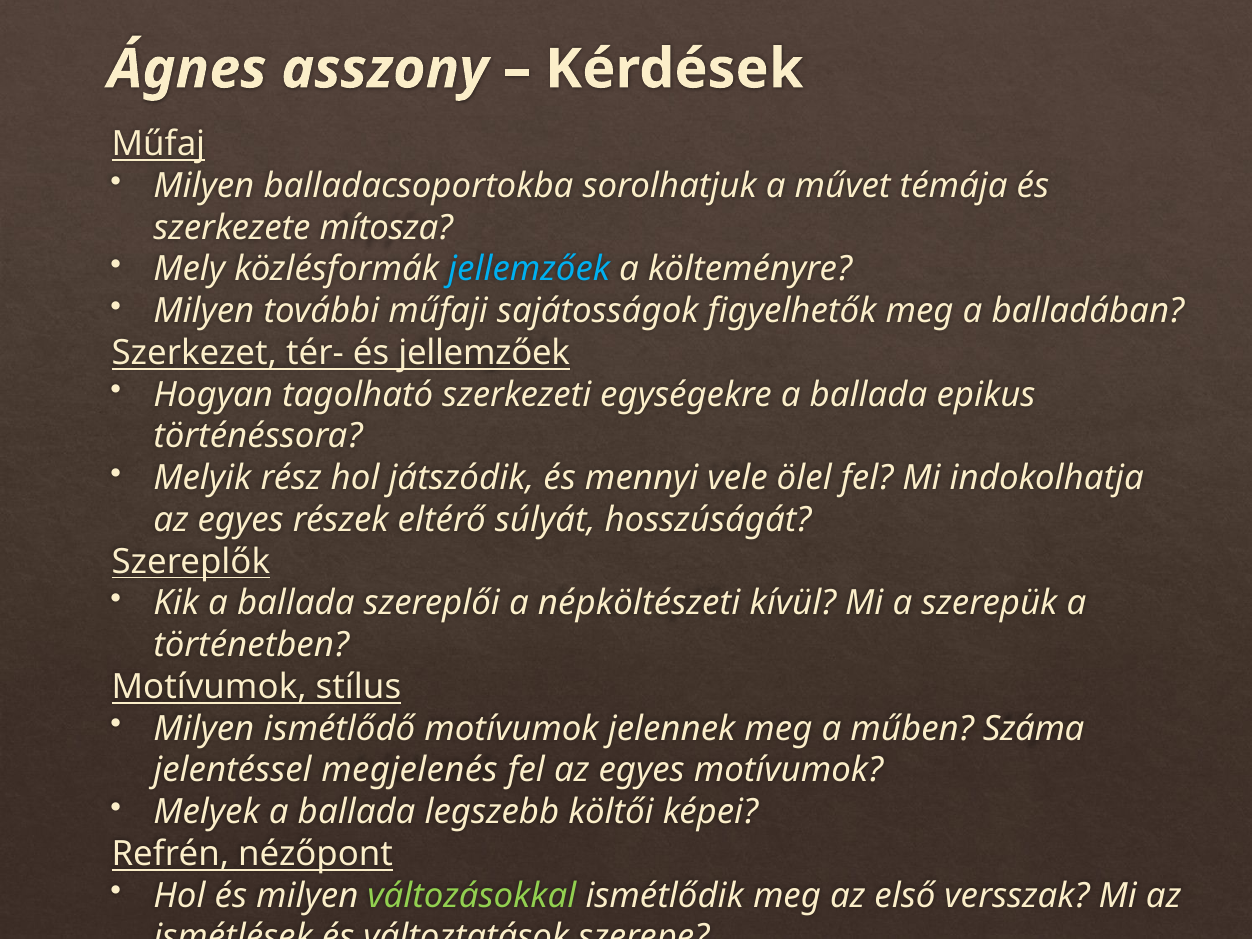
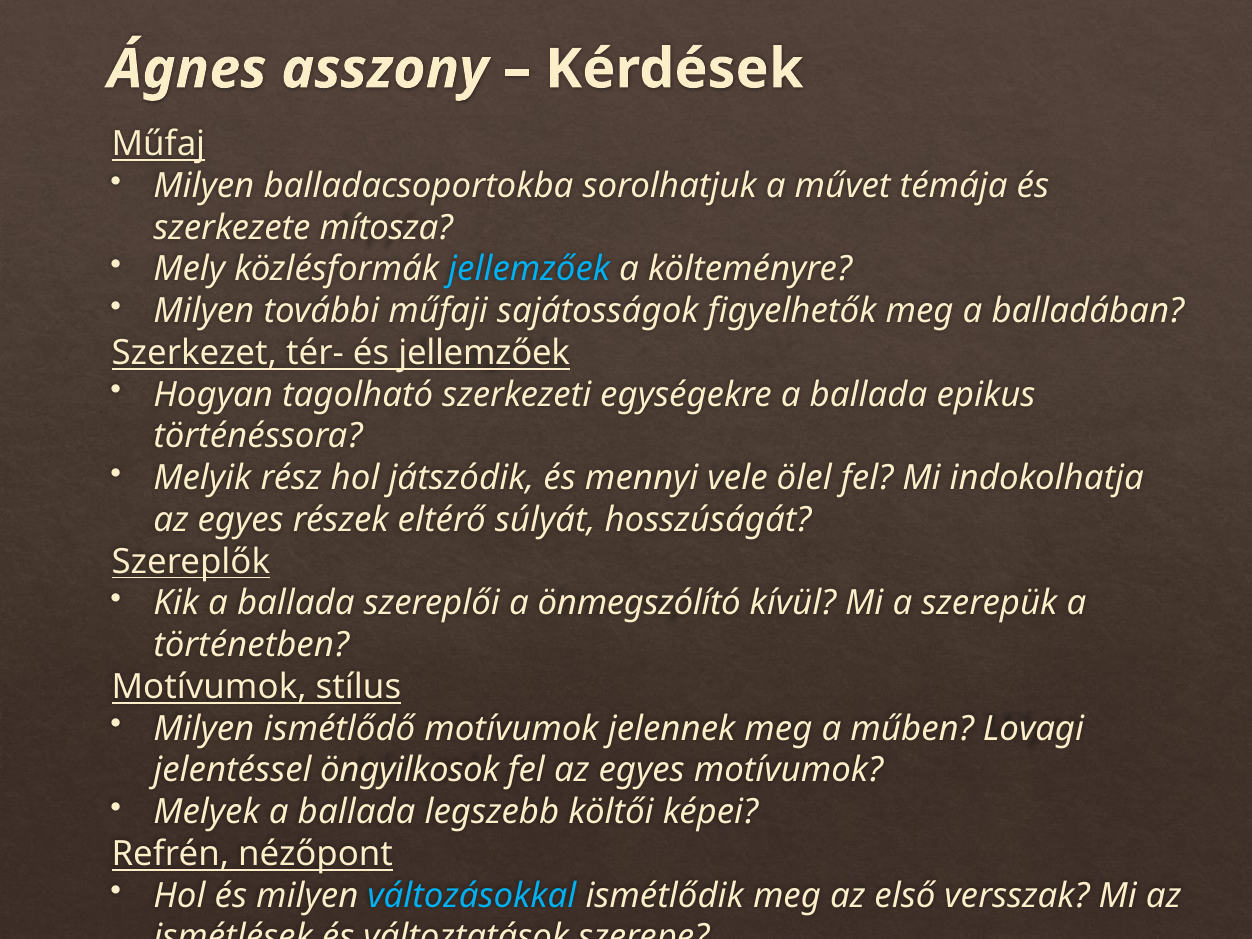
népköltészeti: népköltészeti -> önmegszólító (639, 603)
Száma: Száma -> Lovagi (1033, 729)
megjelenés: megjelenés -> öngyilkosok (410, 770)
változásokkal colour: light green -> light blue (472, 896)
